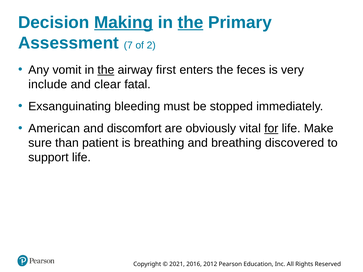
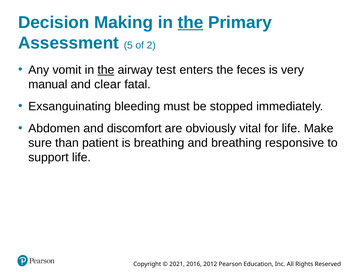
Making underline: present -> none (124, 22)
7: 7 -> 5 (128, 45)
first: first -> test (166, 70)
include: include -> manual (48, 84)
American: American -> Abdomen (54, 129)
for underline: present -> none (271, 129)
discovered: discovered -> responsive (295, 143)
